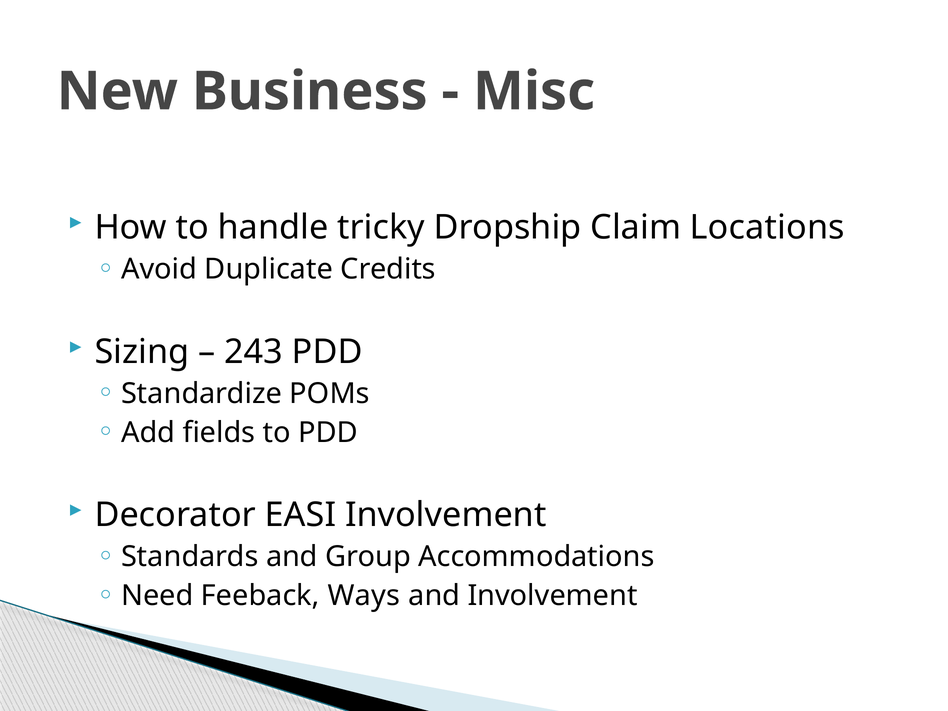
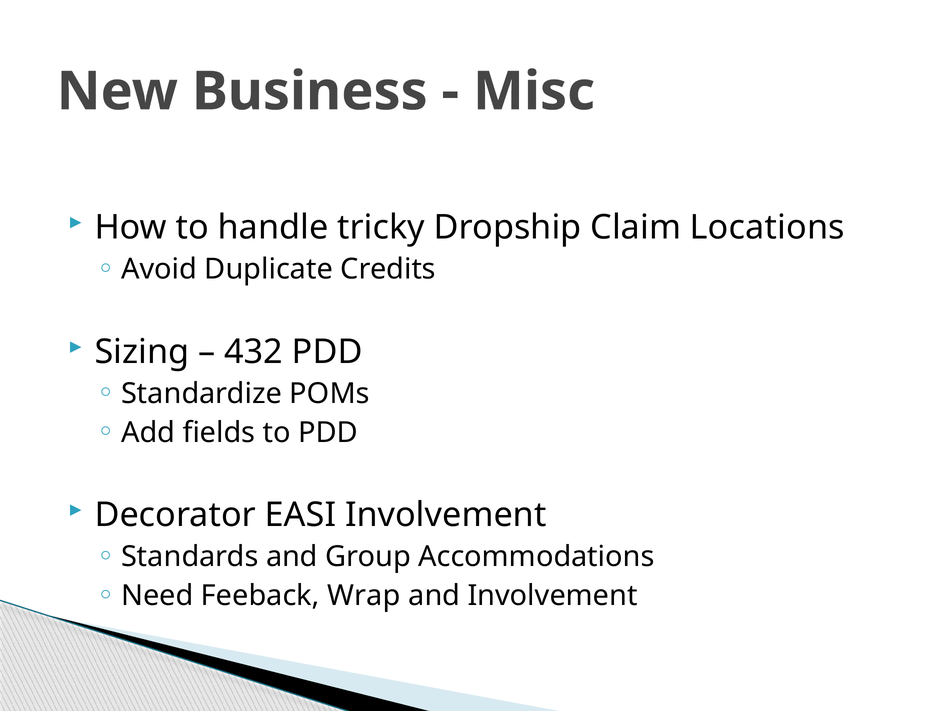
243: 243 -> 432 (254, 352)
Ways: Ways -> Wrap (364, 596)
